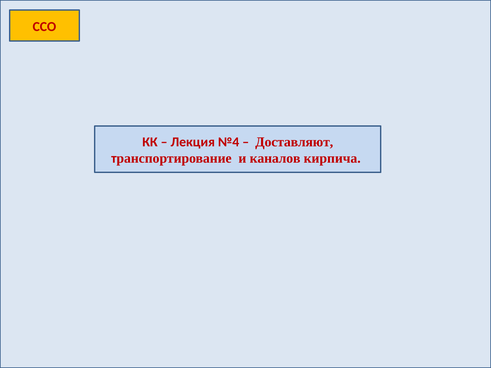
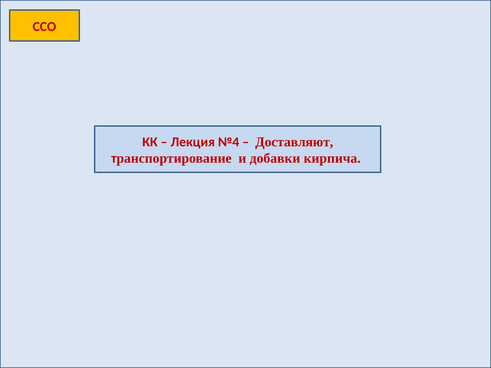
каналов: каналов -> добавки (275, 158)
